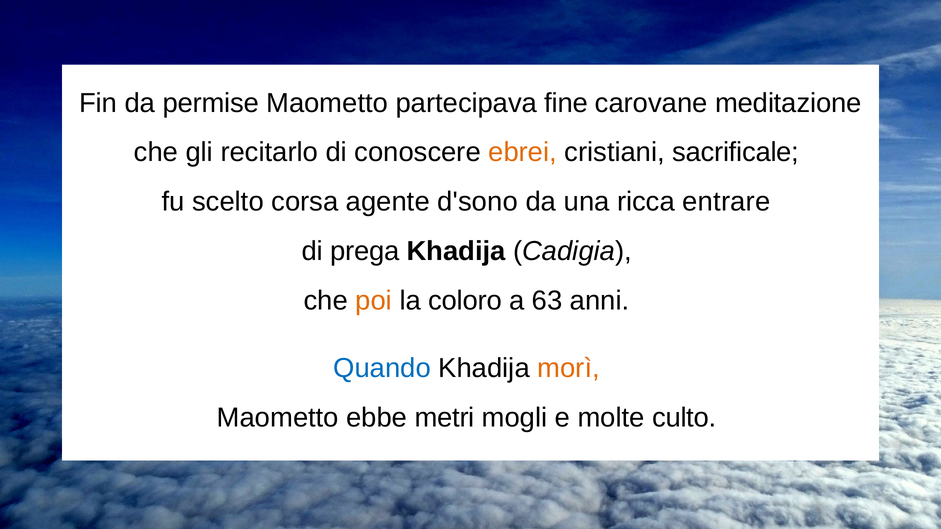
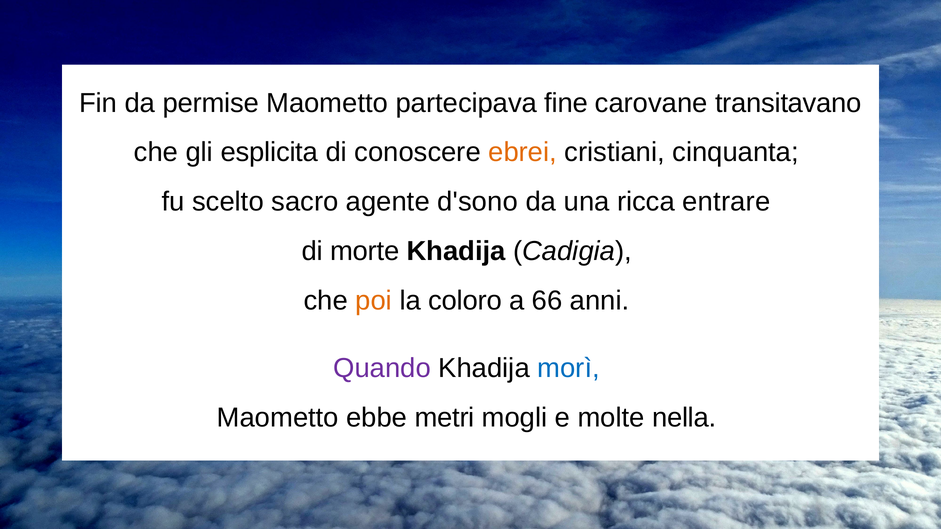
meditazione: meditazione -> transitavano (788, 103)
recitarlo: recitarlo -> esplicita (269, 153)
sacrificale: sacrificale -> cinquanta (736, 153)
corsa: corsa -> sacro (305, 202)
prega: prega -> morte (365, 251)
63: 63 -> 66 (547, 301)
Quando colour: blue -> purple (382, 369)
morì colour: orange -> blue (569, 369)
culto: culto -> nella (684, 418)
